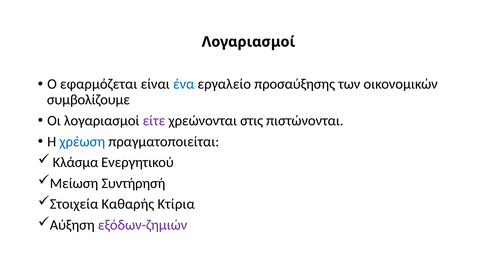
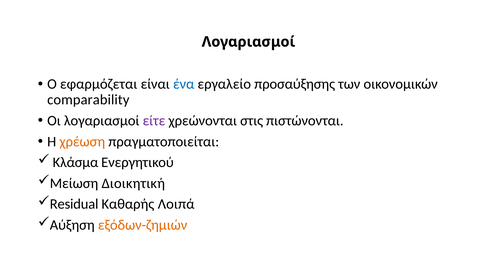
συμβολίζουμε: συμβολίζουμε -> comparability (88, 100)
χρέωση colour: blue -> orange (82, 141)
Συντήρησή: Συντήρησή -> Διοικητική (133, 183)
Στοιχεία: Στοιχεία -> Residual (74, 204)
Κτίρια: Κτίρια -> Λοιπά (176, 204)
εξόδων-ζημιών colour: purple -> orange (143, 225)
